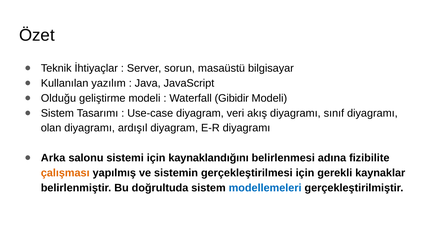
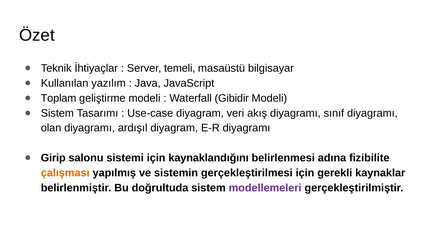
sorun: sorun -> temeli (180, 68)
Olduğu: Olduğu -> Toplam (59, 98)
Arka: Arka -> Girip (53, 158)
modellemeleri colour: blue -> purple (265, 188)
